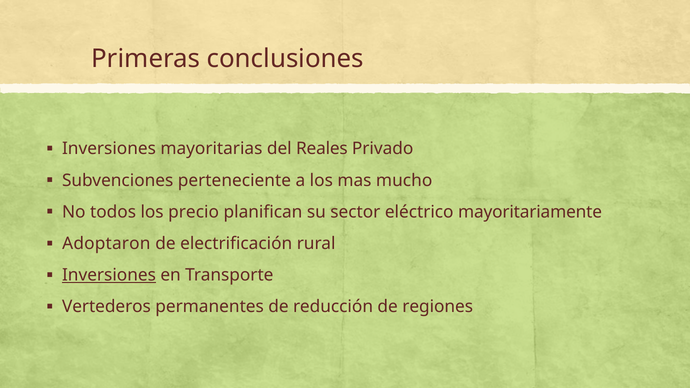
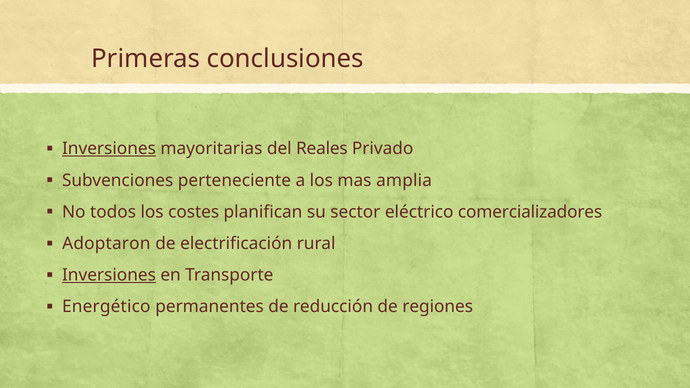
Inversiones underline: none -> present (109, 149)
mucho: mucho -> amplia (404, 180)
precio: precio -> costes (194, 212)
mayoritariamente: mayoritariamente -> comercializadores (530, 212)
Vertederos: Vertederos -> Energético (106, 307)
